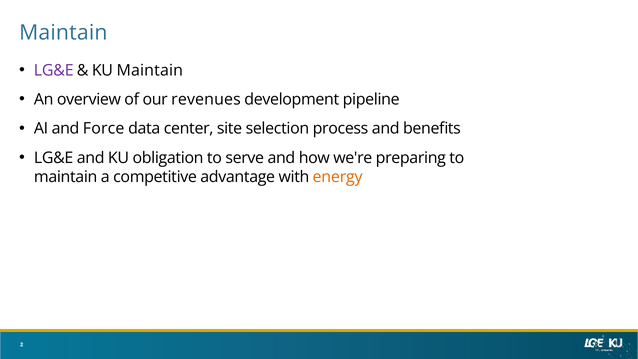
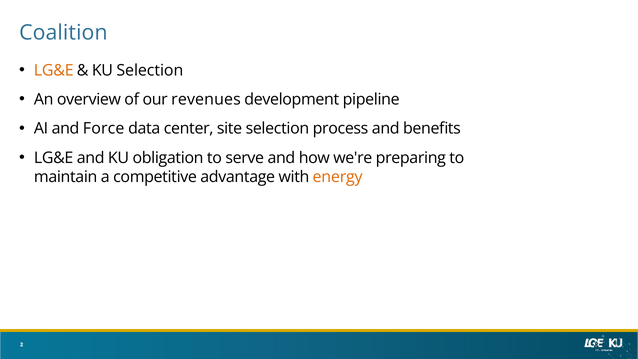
Maintain: Maintain -> Coalition (63, 33)
LG&E colour: purple -> orange (54, 70)
KU Maintain: Maintain -> Selection (150, 70)
